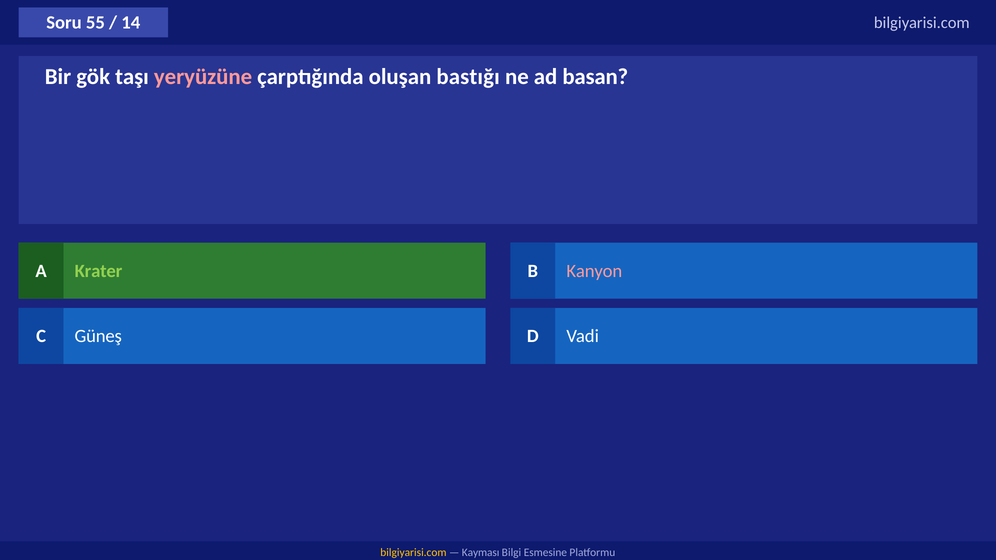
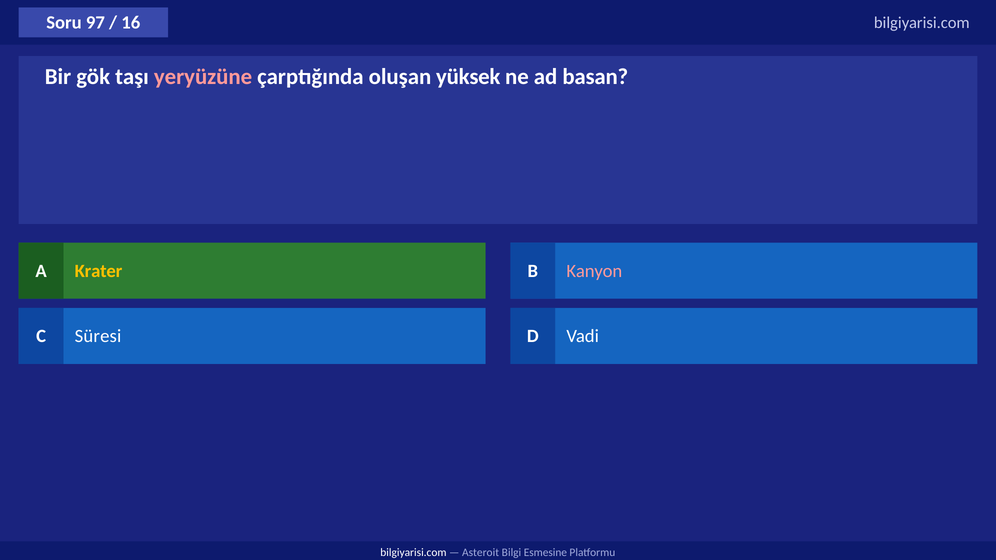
55: 55 -> 97 (95, 23)
14: 14 -> 16 (131, 23)
bastığı: bastığı -> yüksek (468, 77)
Krater colour: light green -> yellow (99, 271)
Güneş: Güneş -> Süresi (98, 336)
bilgiyarisi.com colour: yellow -> white (413, 552)
Kayması: Kayması -> Asteroit (481, 552)
